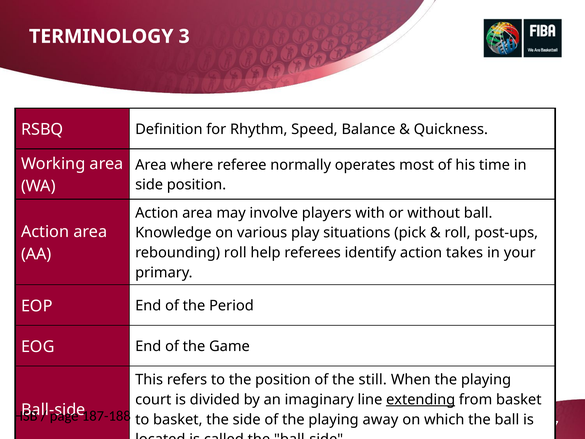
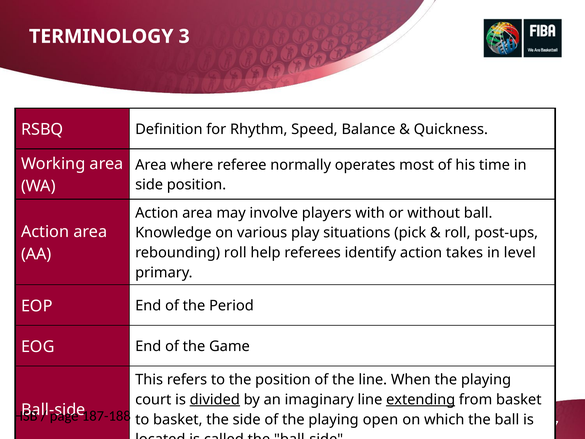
your: your -> level (520, 253)
the still: still -> line (373, 379)
divided underline: none -> present (215, 399)
away: away -> open (380, 419)
